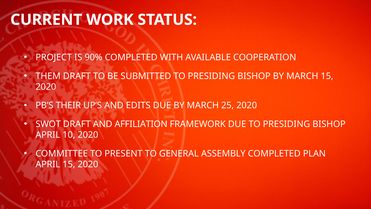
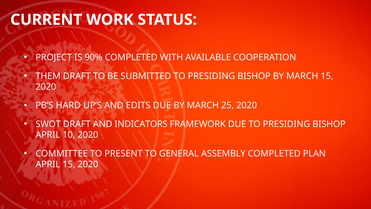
THEIR: THEIR -> HARD (68, 105)
AFFILIATION: AFFILIATION -> INDICATORS (141, 124)
